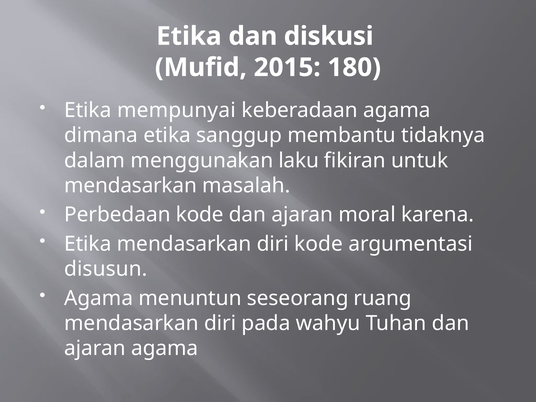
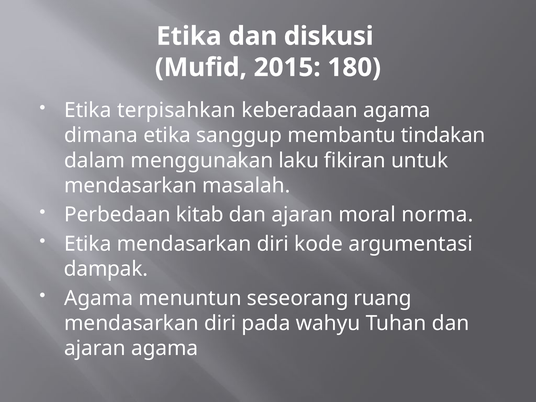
mempunyai: mempunyai -> terpisahkan (176, 110)
tidaknya: tidaknya -> tindakan (443, 135)
Perbedaan kode: kode -> kitab (200, 215)
karena: karena -> norma (437, 215)
disusun: disusun -> dampak (106, 269)
